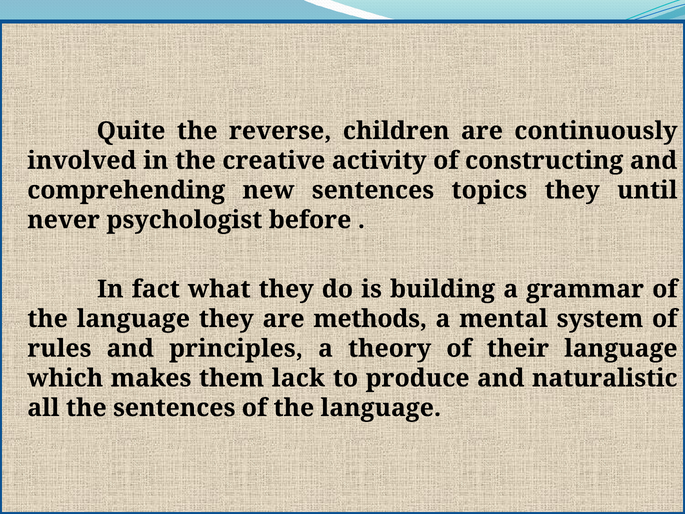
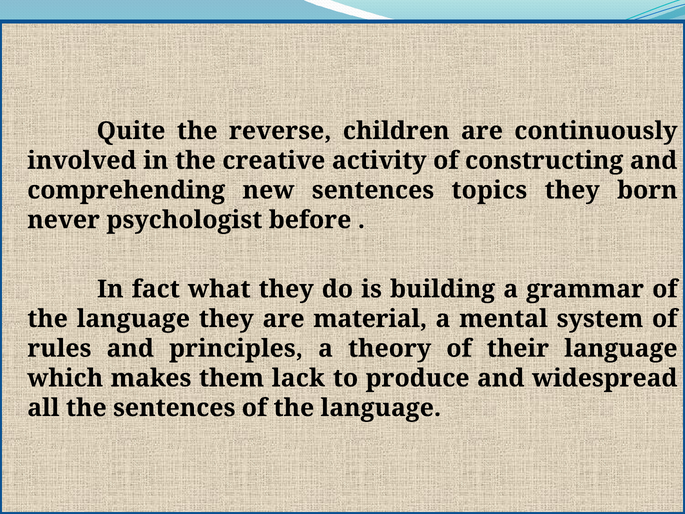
until: until -> born (647, 190)
methods: methods -> material (370, 319)
naturalistic: naturalistic -> widespread (605, 378)
